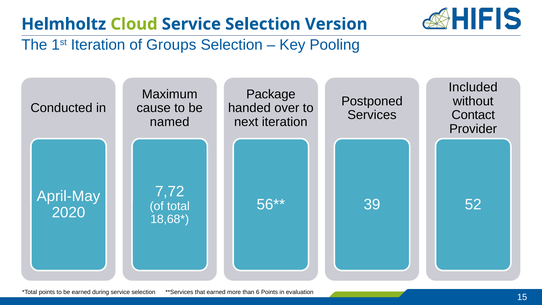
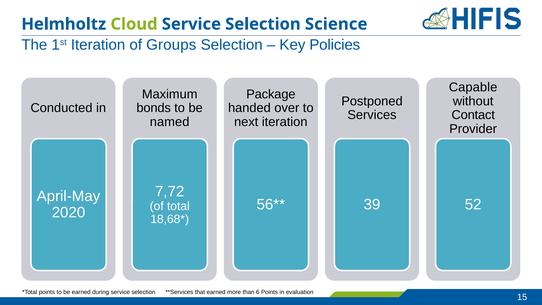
Version: Version -> Science (336, 24)
Pooling: Pooling -> Policies (335, 45)
Included: Included -> Capable (473, 87)
cause: cause -> bonds (154, 108)
